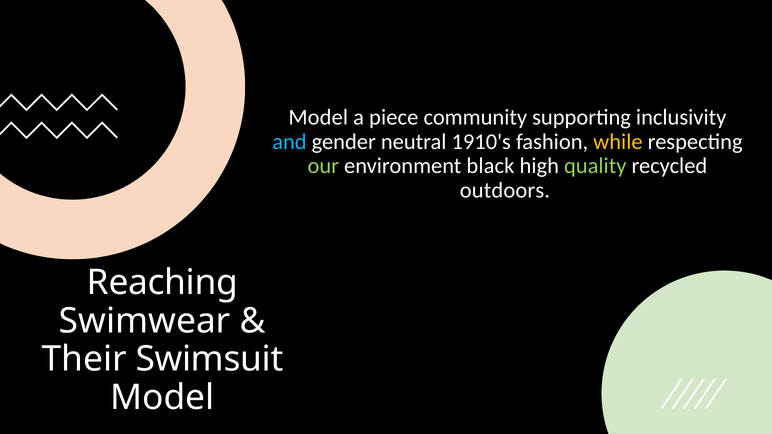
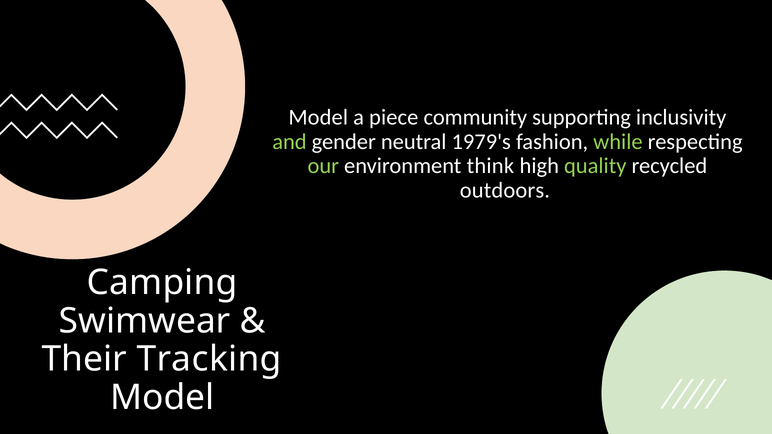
and colour: light blue -> light green (289, 142)
1910's: 1910's -> 1979's (481, 142)
while colour: yellow -> light green (618, 142)
black: black -> think (490, 166)
Reaching: Reaching -> Camping (162, 283)
Swimsuit: Swimsuit -> Tracking (209, 359)
